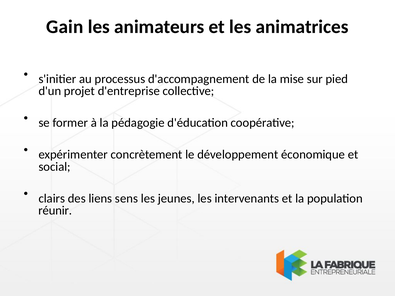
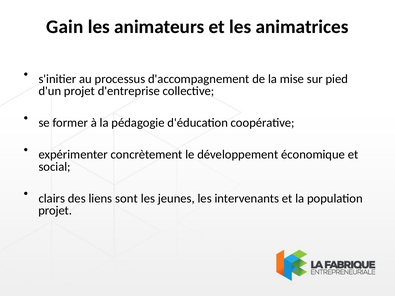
sens: sens -> sont (126, 199)
réunir: réunir -> projet (55, 211)
